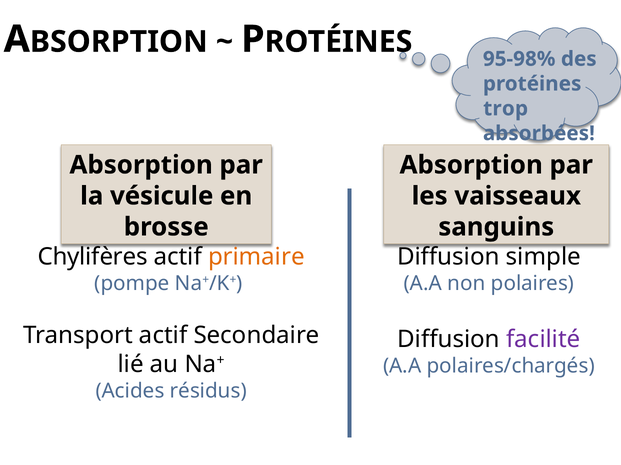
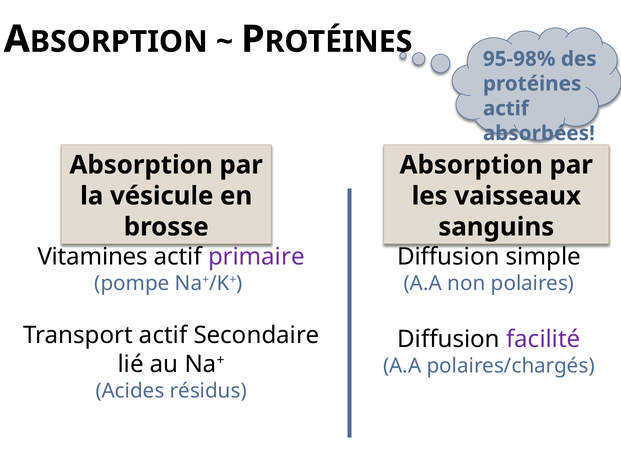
trop: trop -> actif (506, 109)
Chylifères: Chylifères -> Vitamines (93, 257)
primaire colour: orange -> purple (256, 257)
